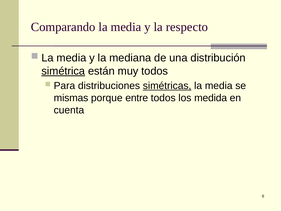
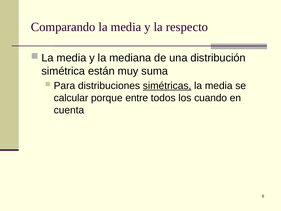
simétrica underline: present -> none (63, 71)
muy todos: todos -> suma (155, 71)
mismas: mismas -> calcular (71, 98)
medida: medida -> cuando (211, 98)
